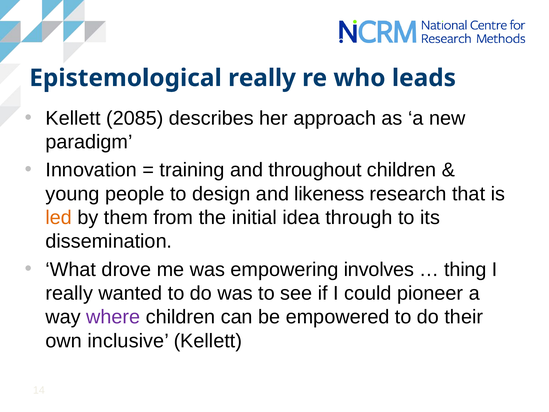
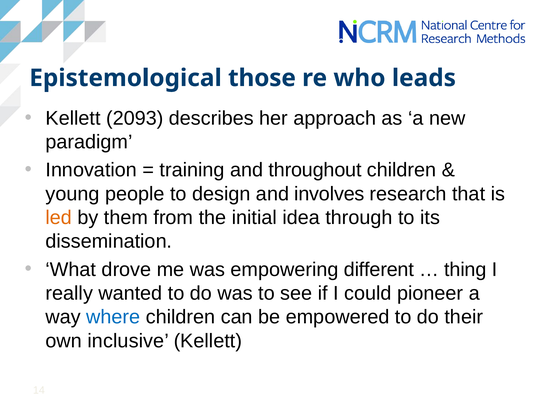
Epistemological really: really -> those (262, 78)
2085: 2085 -> 2093 (135, 118)
likeness: likeness -> involves (329, 194)
involves: involves -> different (379, 269)
where colour: purple -> blue (113, 317)
